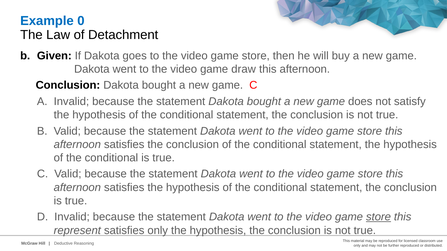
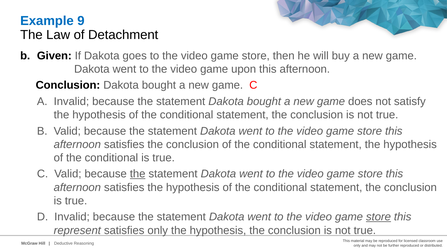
0: 0 -> 9 (81, 21)
draw: draw -> upon (244, 69)
the underline: none -> present (138, 174)
